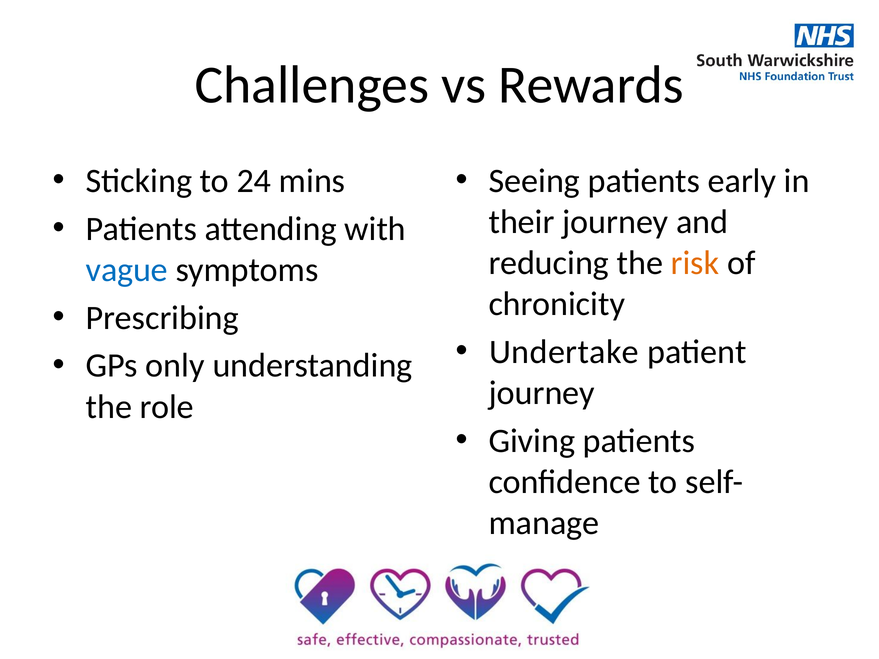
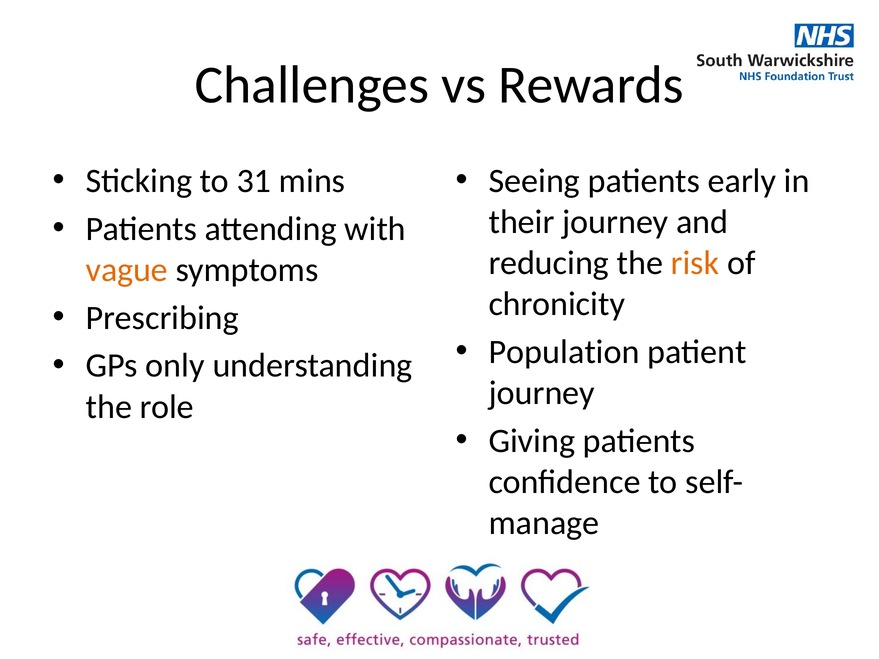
24: 24 -> 31 (254, 181)
vague colour: blue -> orange (127, 270)
Undertake: Undertake -> Population (564, 352)
